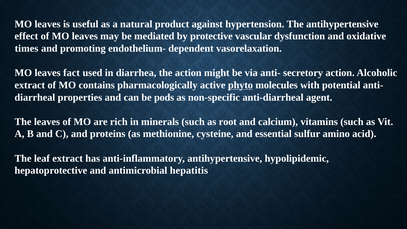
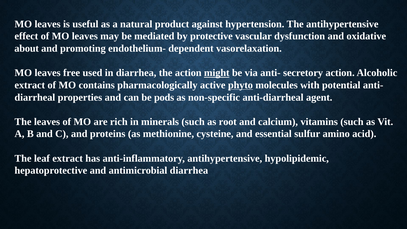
times: times -> about (27, 48)
fact: fact -> free (72, 73)
might underline: none -> present (217, 73)
antimicrobial hepatitis: hepatitis -> diarrhea (189, 171)
